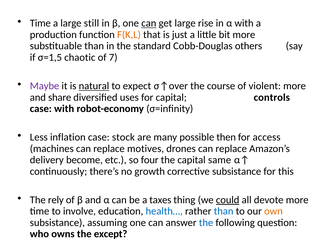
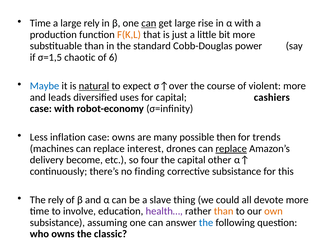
large still: still -> rely (92, 23)
others: others -> power (249, 46)
7: 7 -> 6 (113, 57)
Maybe colour: purple -> blue (45, 86)
share: share -> leads (60, 97)
controls: controls -> cashiers (272, 97)
case stock: stock -> owns (123, 137)
access: access -> trends (267, 137)
motives: motives -> interest (146, 148)
replace underline: none -> present (231, 148)
same: same -> other (220, 160)
growth: growth -> finding (150, 171)
taxes: taxes -> slave (160, 200)
could underline: present -> none (228, 200)
health… colour: blue -> purple (164, 211)
than colour: blue -> orange (224, 211)
except: except -> classic (110, 234)
